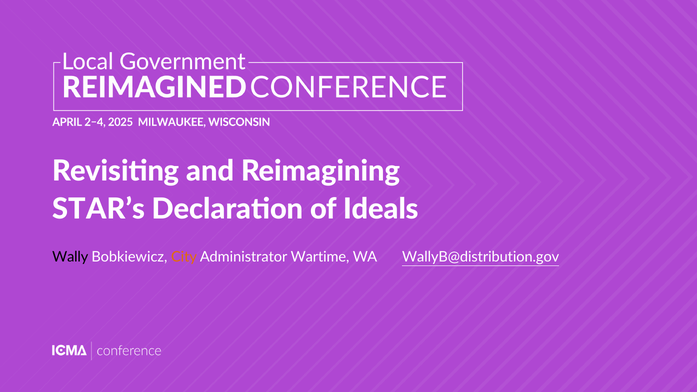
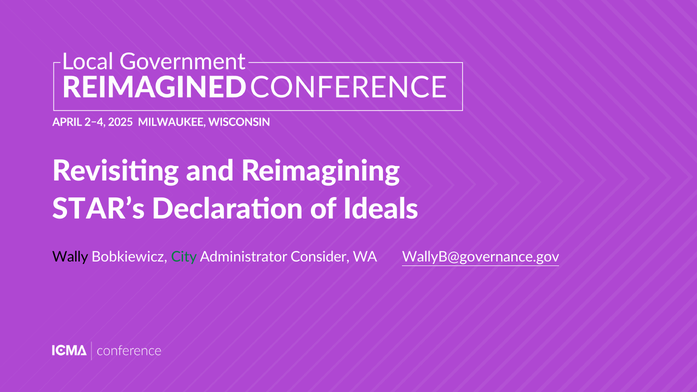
City colour: orange -> green (184, 257)
Wartime: Wartime -> Consider (320, 257)
WallyB@distribution.gov: WallyB@distribution.gov -> WallyB@governance.gov (481, 257)
